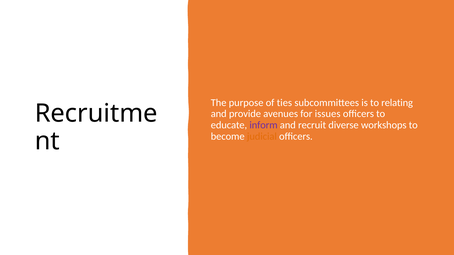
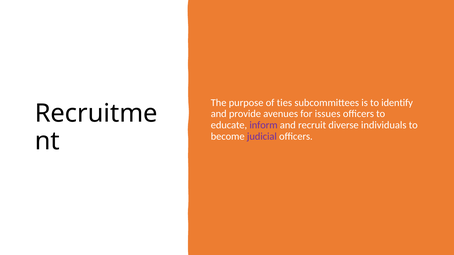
relating: relating -> identify (397, 103)
workshops: workshops -> individuals (384, 125)
judicial colour: orange -> purple (262, 136)
